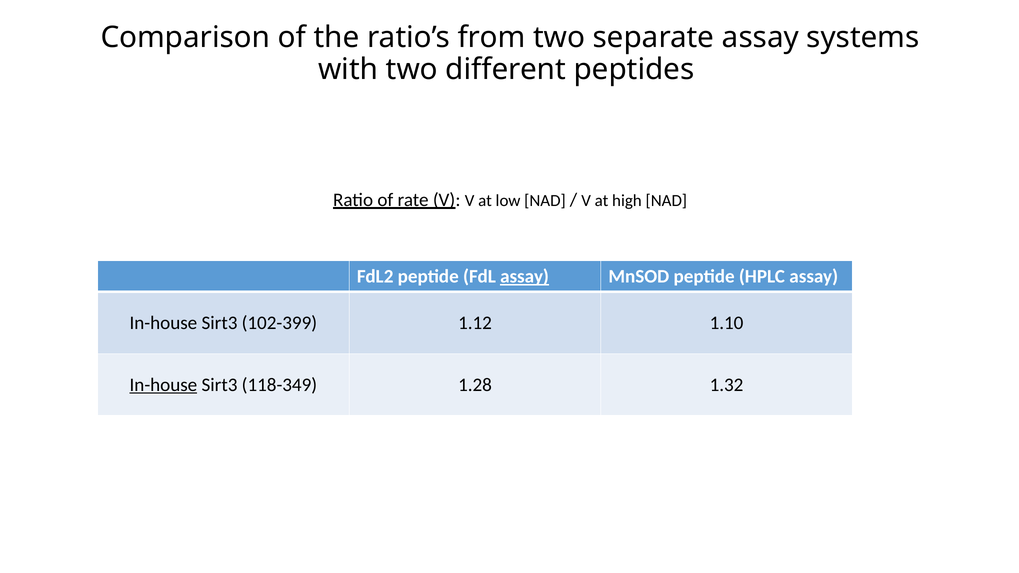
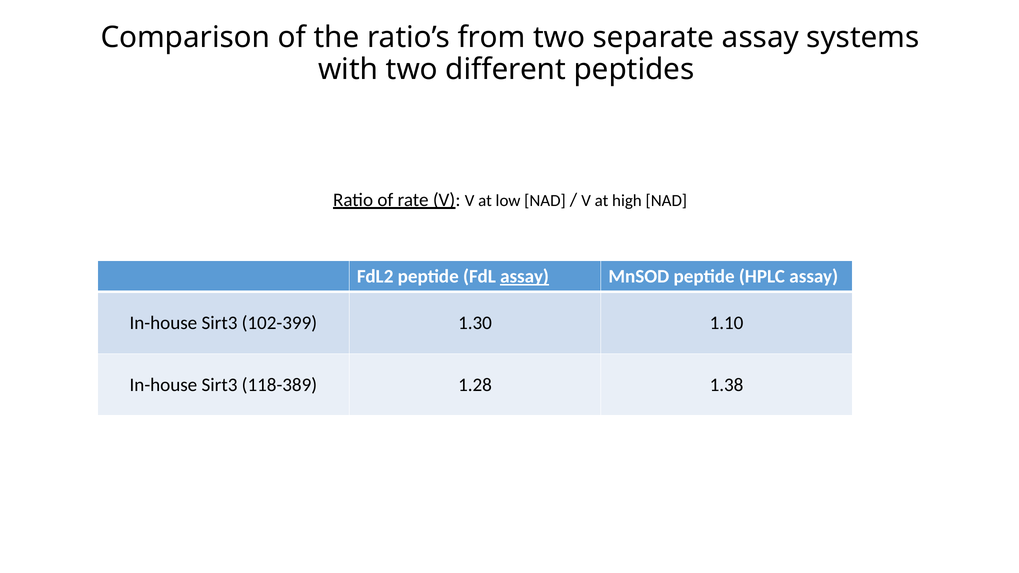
1.12: 1.12 -> 1.30 (475, 323)
In-house underline: present -> none (163, 385)
118-349: 118-349 -> 118-389 (279, 385)
1.32: 1.32 -> 1.38 (727, 385)
